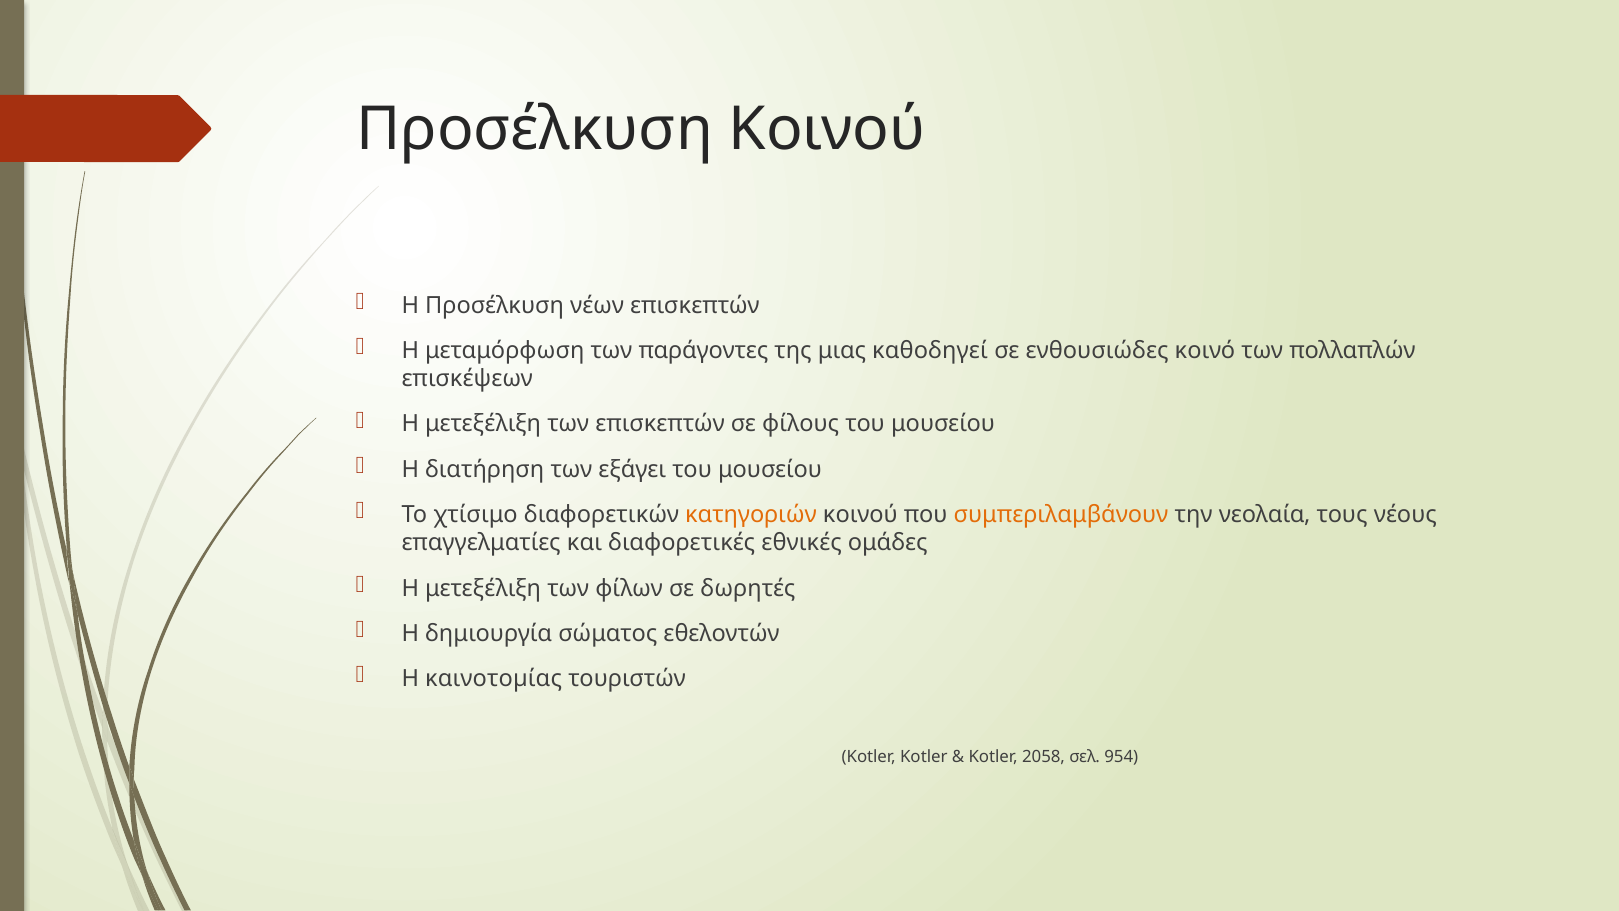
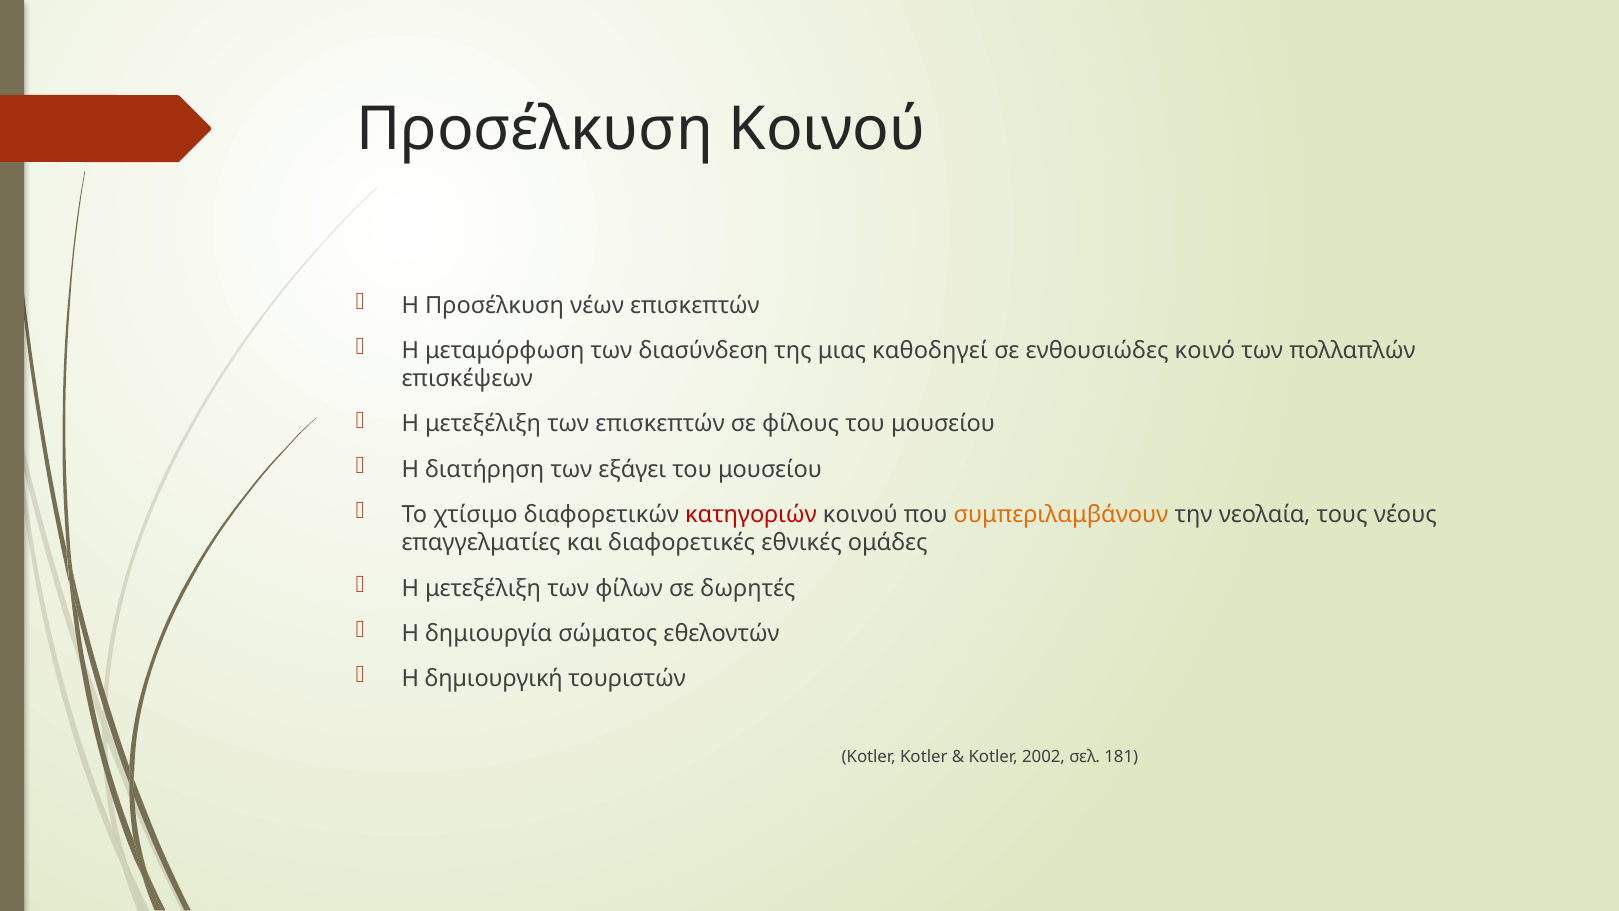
παράγοντες: παράγοντες -> διασύνδεση (703, 350)
κατηγοριών colour: orange -> red (751, 514)
καινοτοµίας: καινοτοµίας -> δηµιουργική (494, 678)
2058: 2058 -> 2002 (1044, 756)
954: 954 -> 181 (1121, 756)
